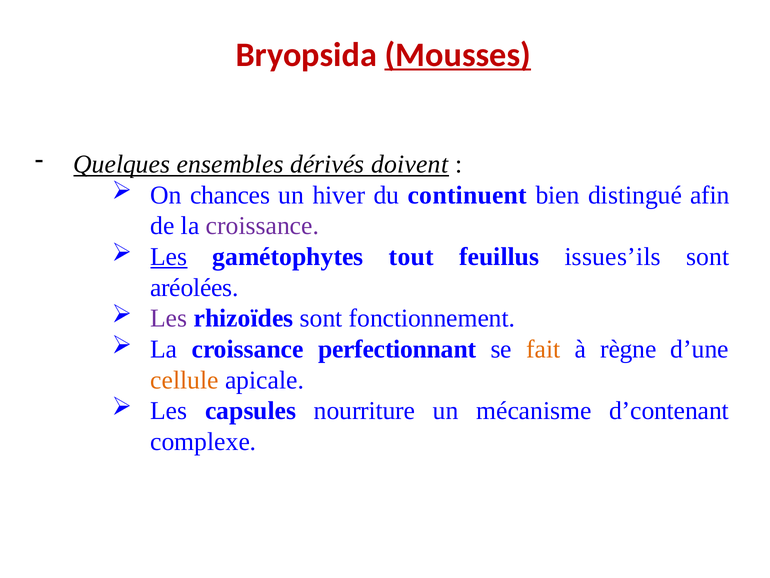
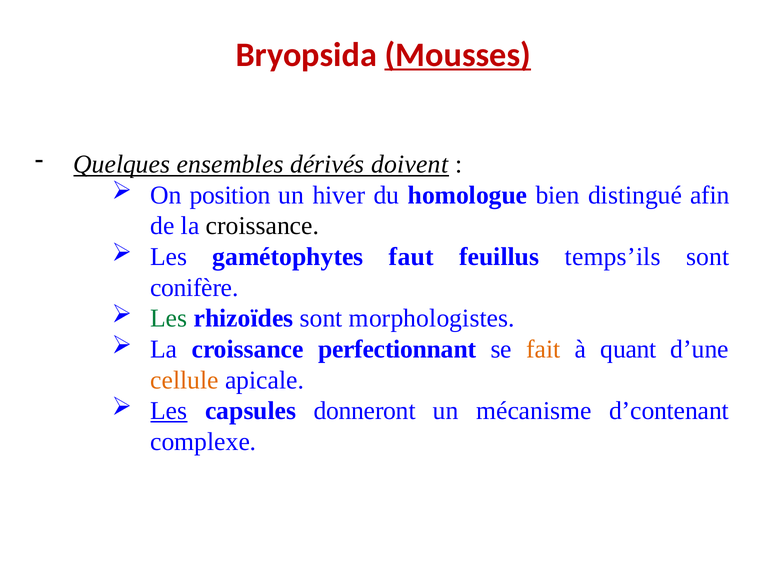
chances: chances -> position (230, 195)
continuent: continuent -> homologue (468, 195)
croissance colour: purple -> black (262, 226)
Les underline: present -> none (169, 257)
tout: tout -> faut (411, 257)
issues’ils: issues’ils -> temps’ils (613, 257)
aréolées: aréolées -> conifère (194, 287)
Les colour: purple -> green (169, 318)
fonctionnement: fonctionnement -> morphologistes (432, 318)
règne: règne -> quant (628, 349)
Les underline: none -> present (169, 411)
nourriture: nourriture -> donneront (365, 411)
